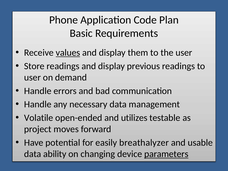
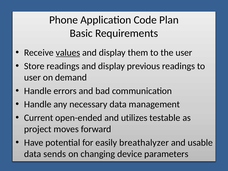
Volatile: Volatile -> Current (39, 118)
ability: ability -> sends (55, 154)
parameters underline: present -> none (166, 154)
